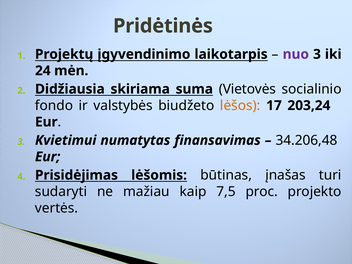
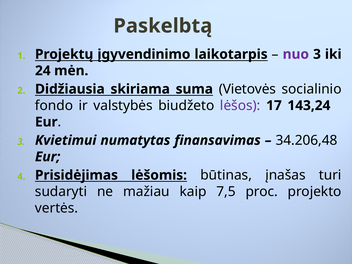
Pridėtinės: Pridėtinės -> Paskelbtą (163, 26)
lėšos colour: orange -> purple (240, 106)
203,24: 203,24 -> 143,24 (309, 106)
